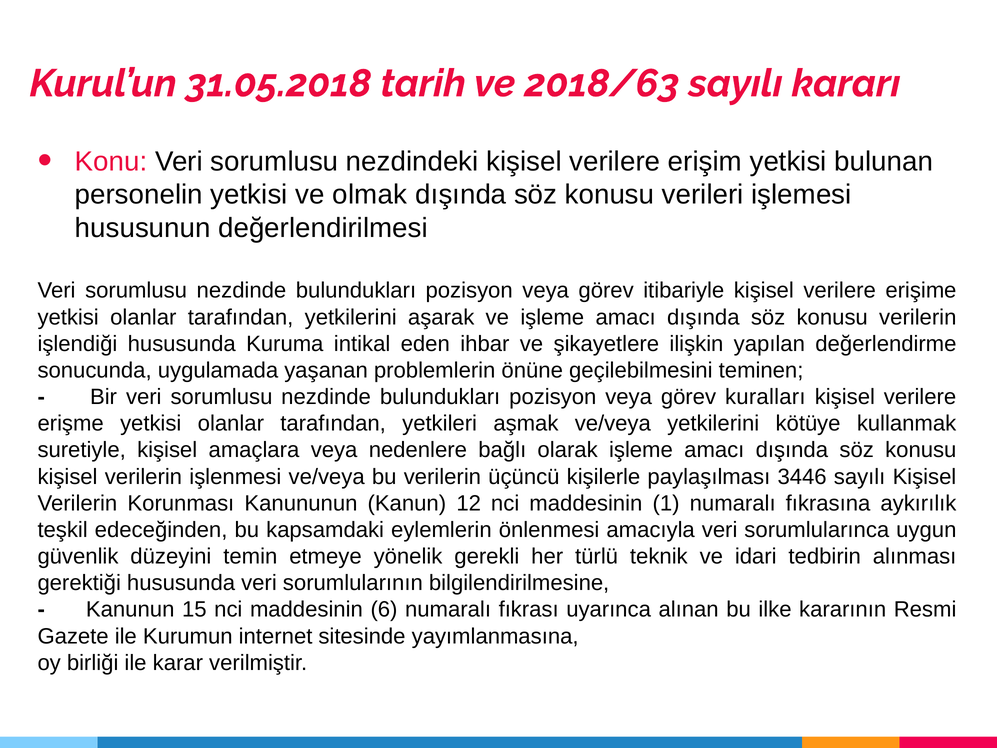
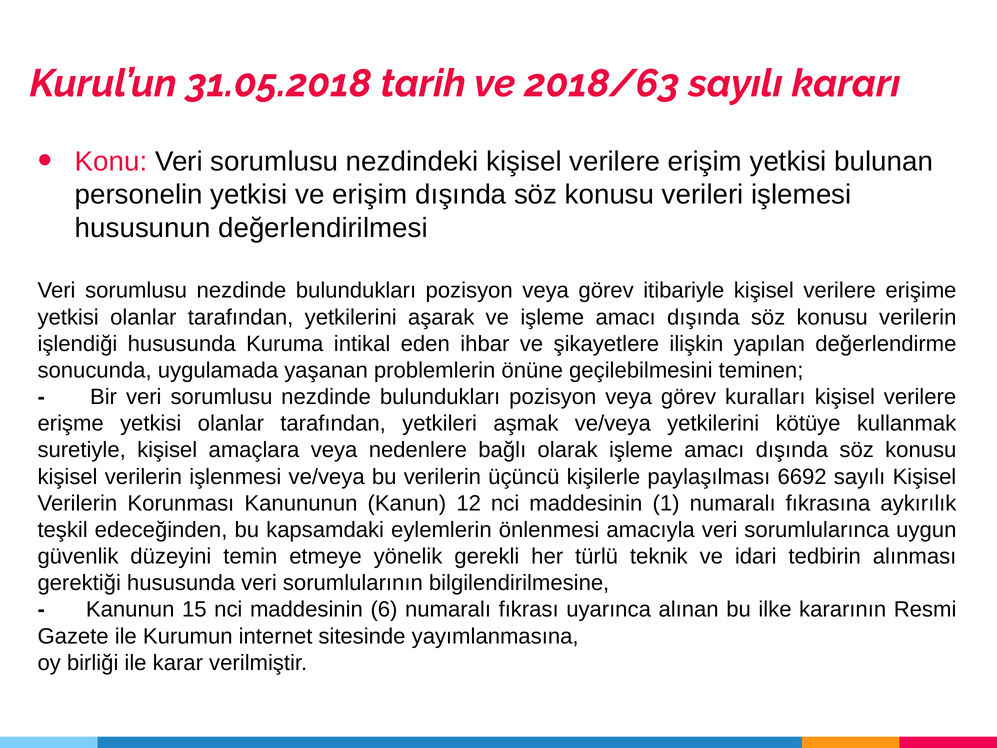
ve olmak: olmak -> erişim (370, 195)
3446: 3446 -> 6692 (802, 477)
